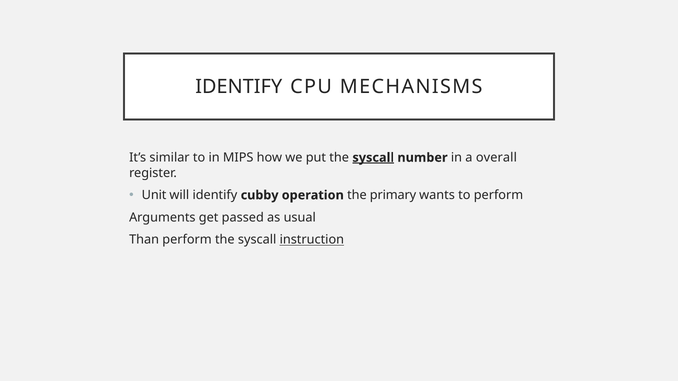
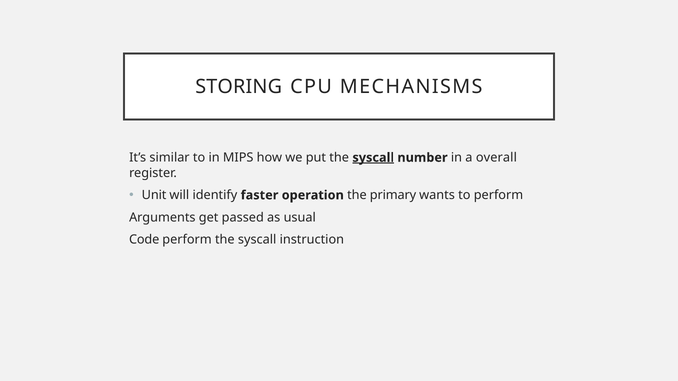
IDENTIFY: IDENTIFY -> STORING (239, 87)
cubby: cubby -> faster (260, 195)
Than: Than -> Code (144, 240)
instruction underline: present -> none (312, 240)
